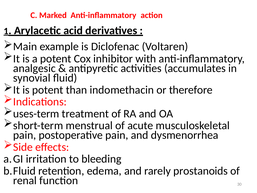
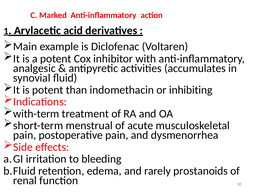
therefore: therefore -> inhibiting (191, 90)
uses-term: uses-term -> with-term (36, 114)
